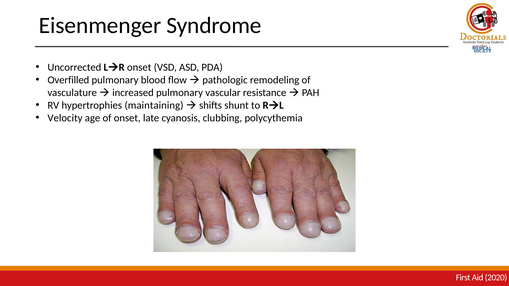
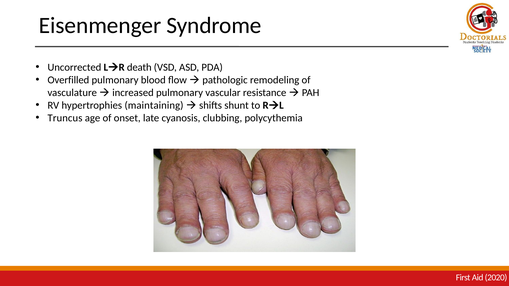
LR onset: onset -> death (139, 67)
Velocity: Velocity -> Truncus (65, 118)
